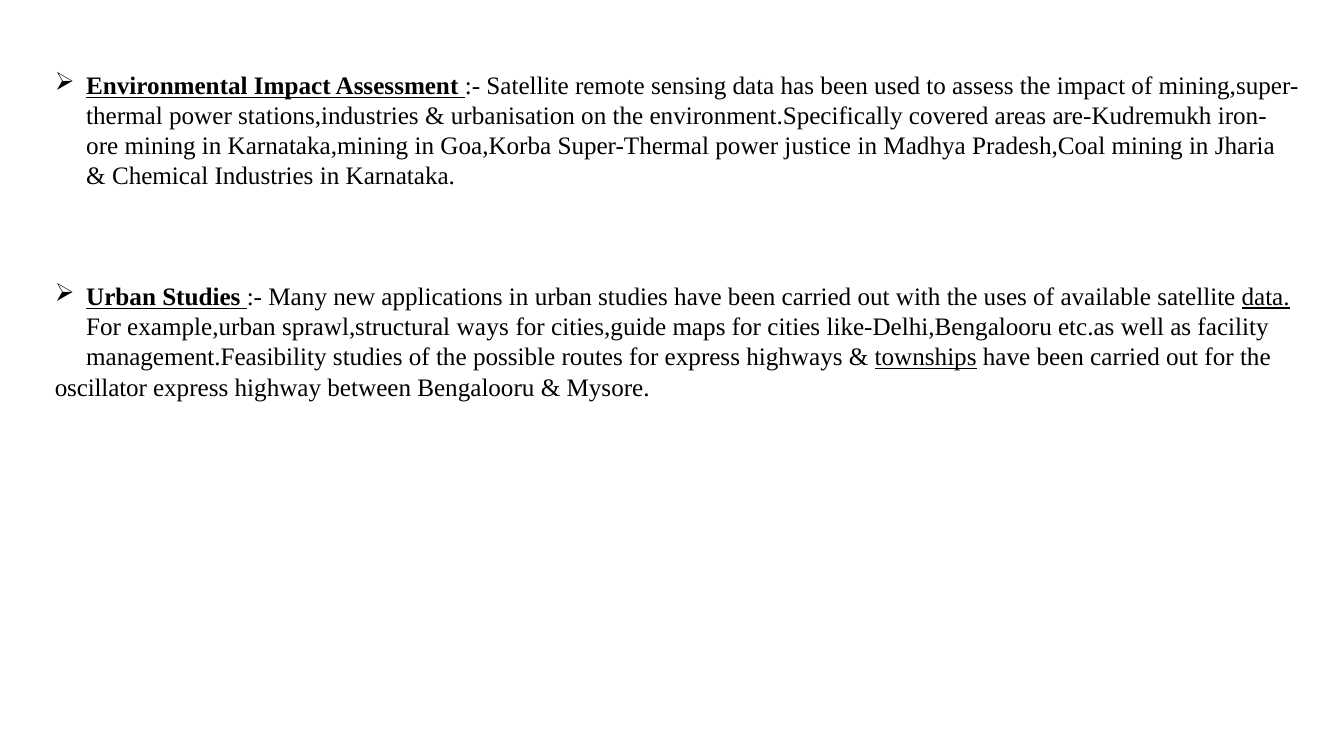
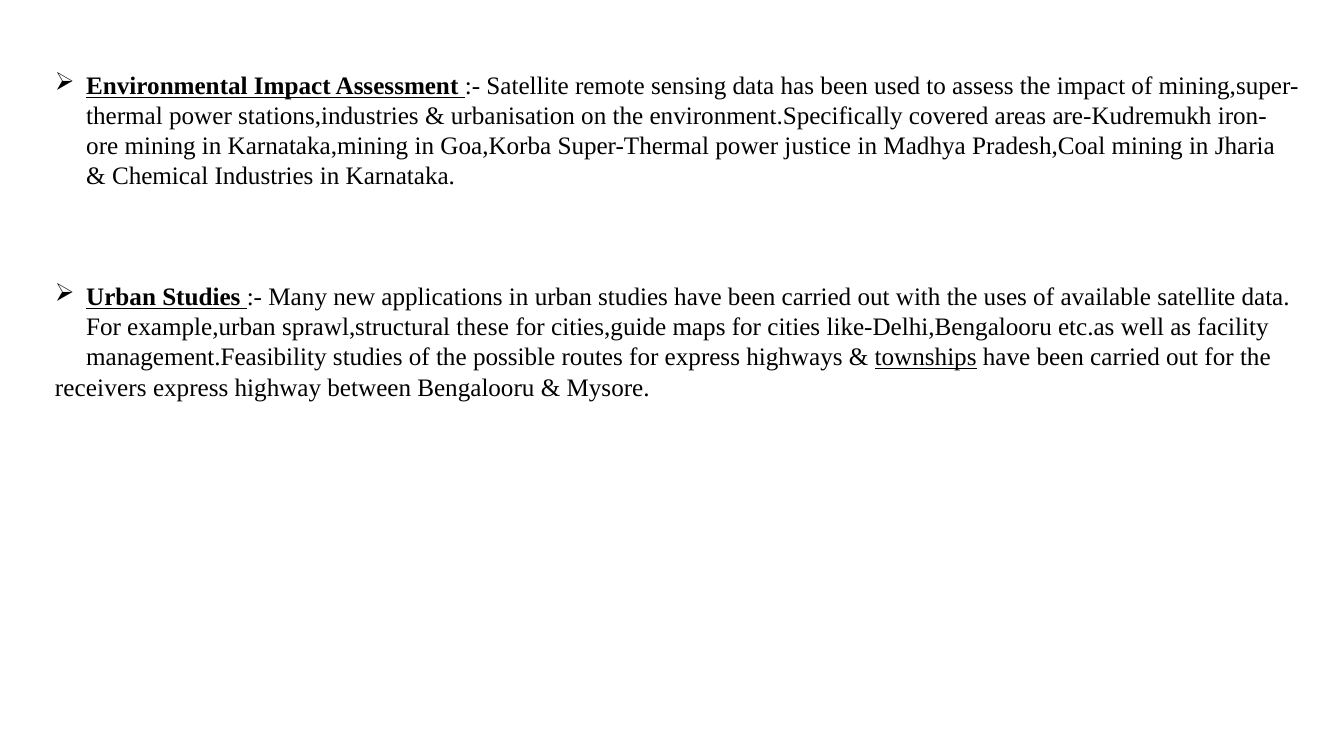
data underline: present -> none (1266, 297)
ways: ways -> these (483, 328)
oscillator: oscillator -> receivers (101, 388)
